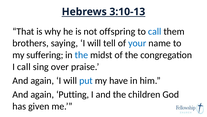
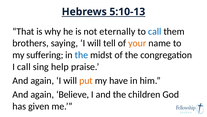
3:10-13: 3:10-13 -> 5:10-13 (127, 12)
offspring: offspring -> eternally (117, 31)
your colour: blue -> orange (137, 43)
over: over -> help (60, 66)
put colour: blue -> orange (86, 80)
Putting: Putting -> Believe (73, 94)
